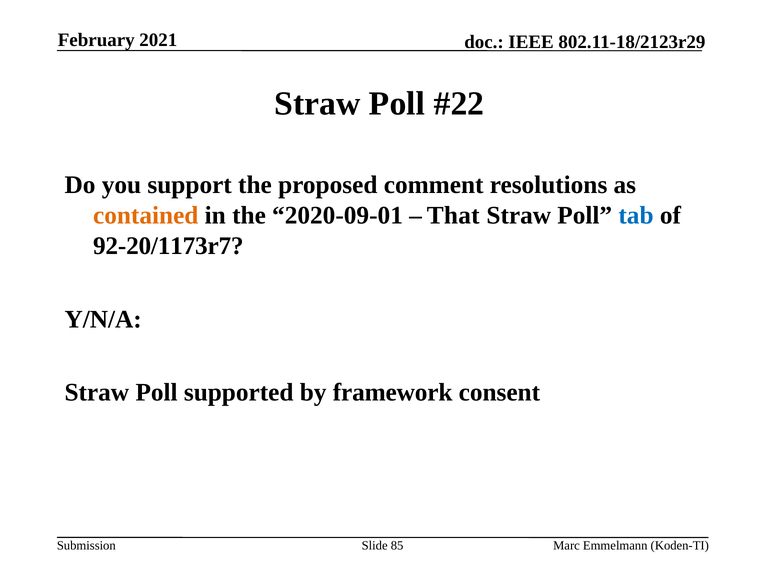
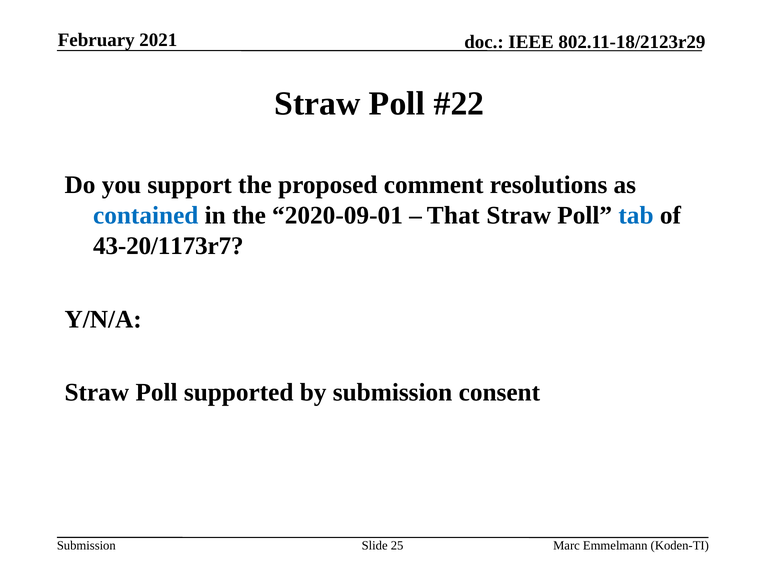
contained colour: orange -> blue (146, 216)
92-20/1173r7: 92-20/1173r7 -> 43-20/1173r7 (168, 246)
by framework: framework -> submission (393, 393)
85: 85 -> 25 (397, 546)
